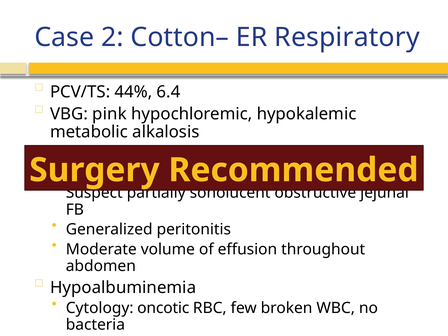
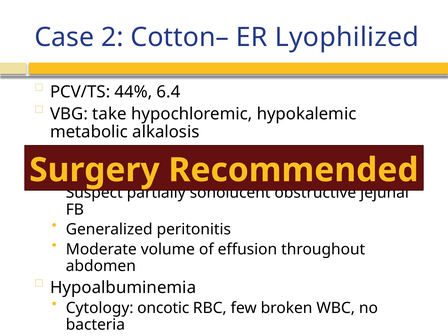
Respiratory: Respiratory -> Lyophilized (347, 37)
pink: pink -> take (109, 114)
